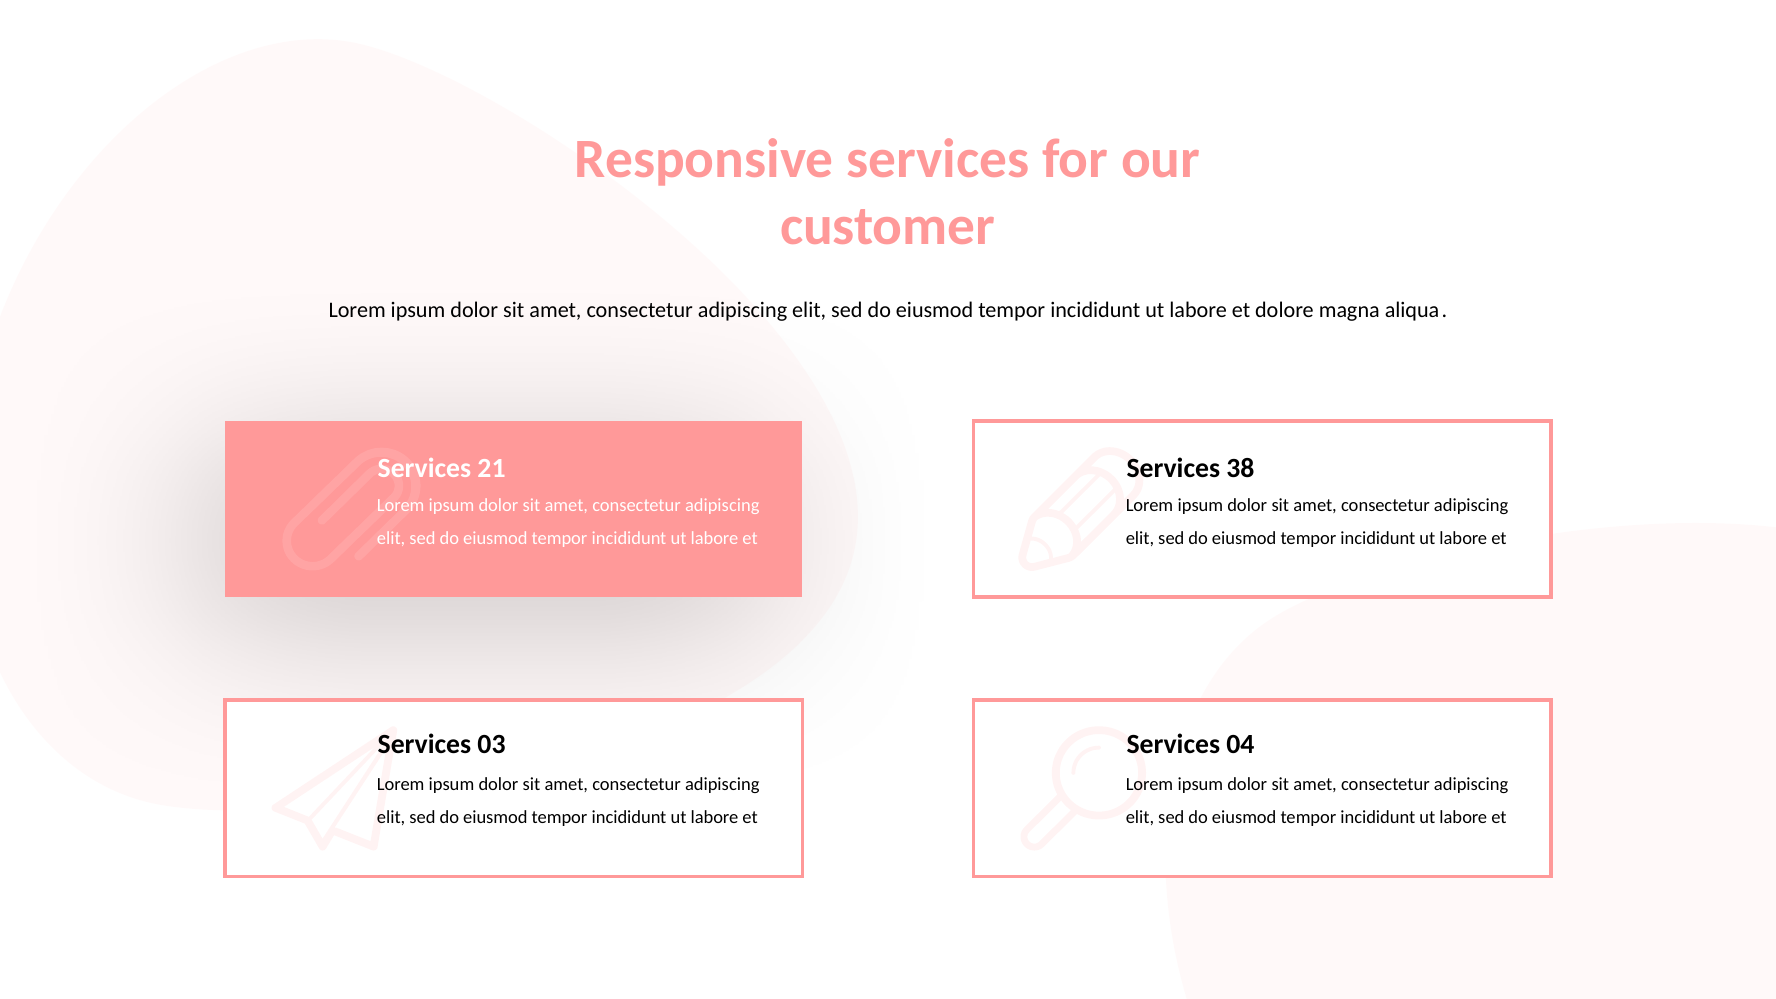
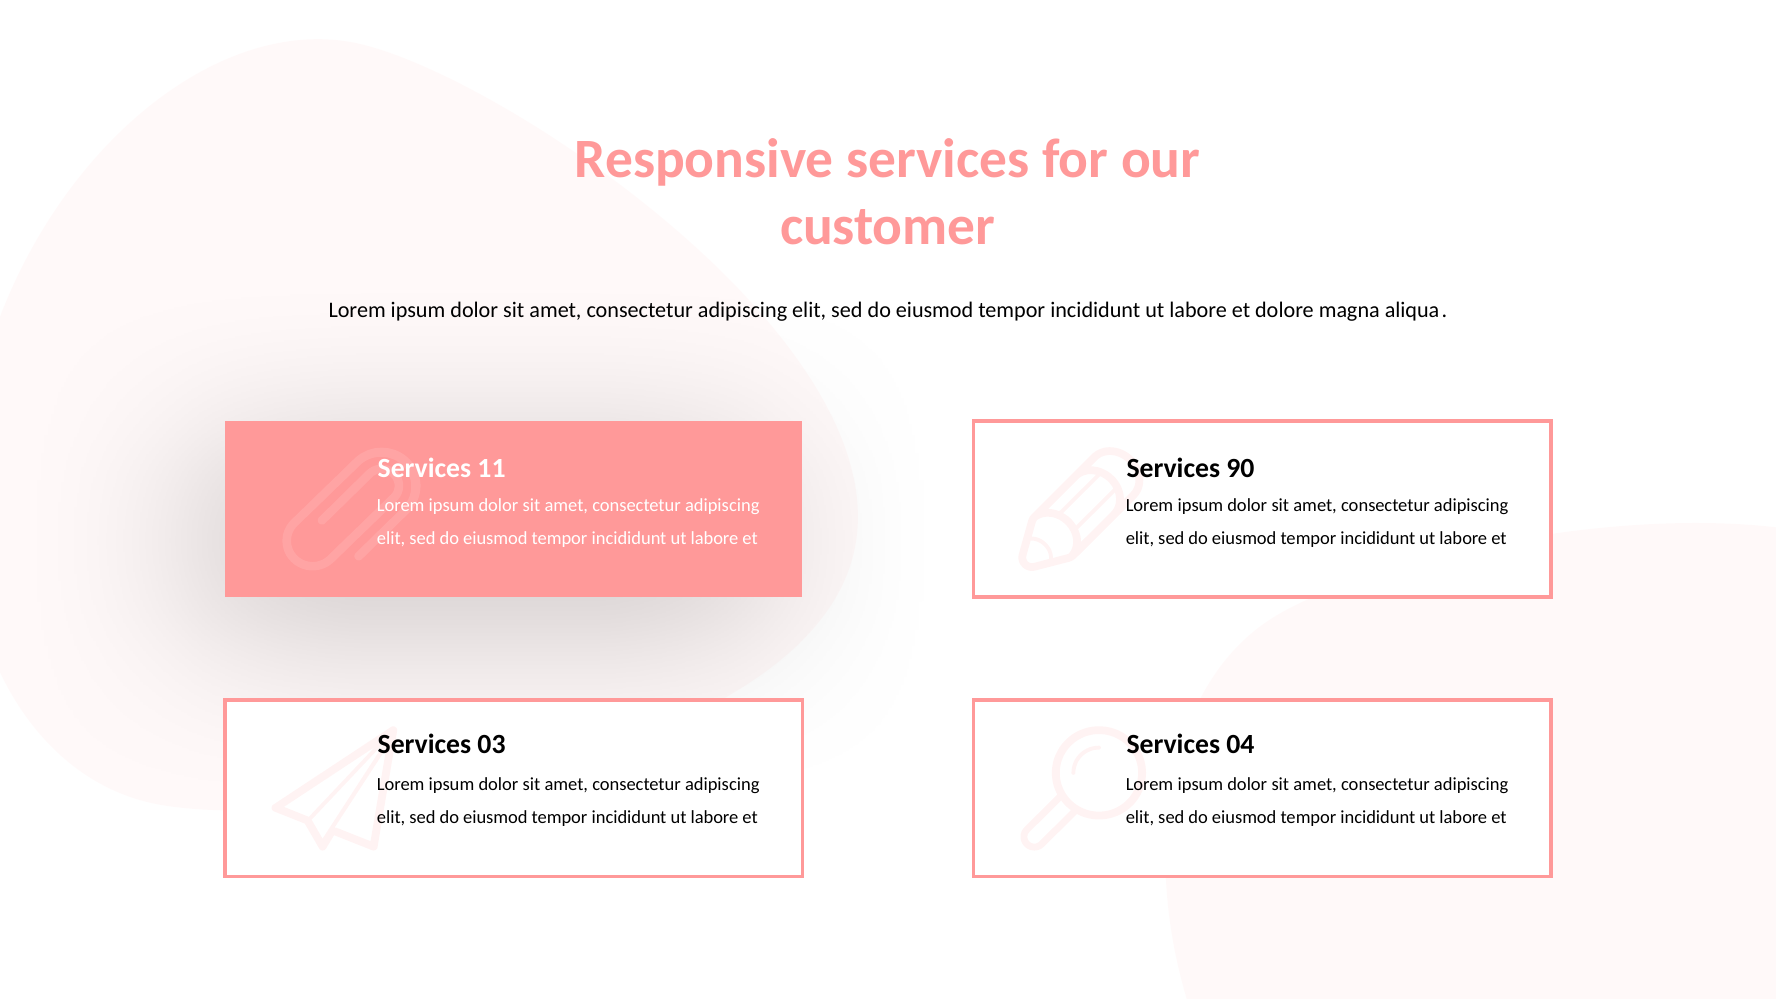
21: 21 -> 11 (492, 468)
38: 38 -> 90 (1240, 468)
